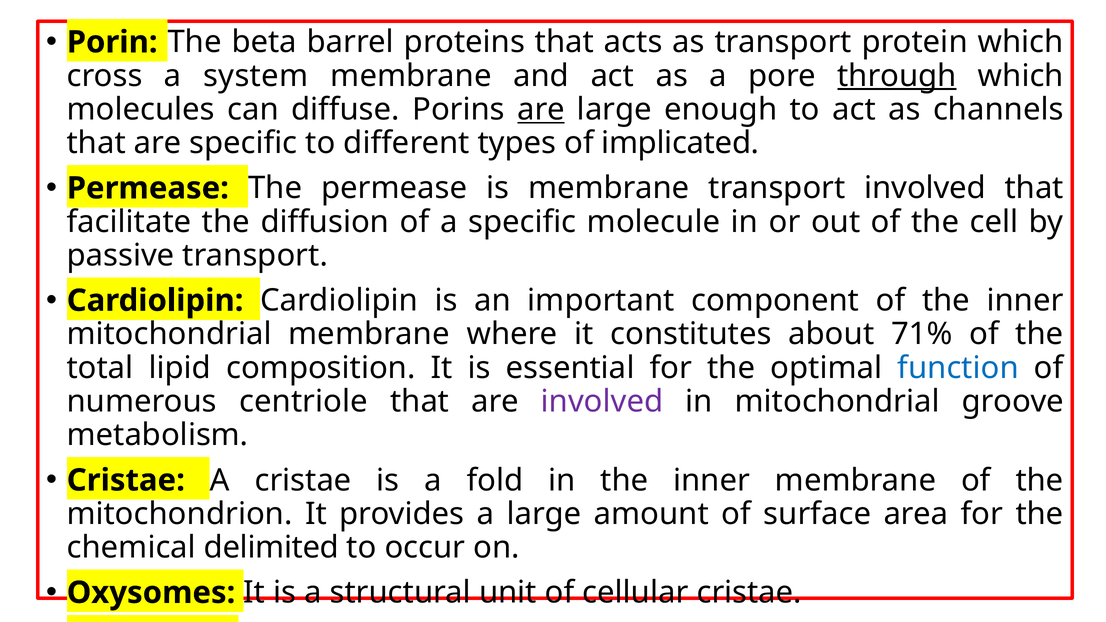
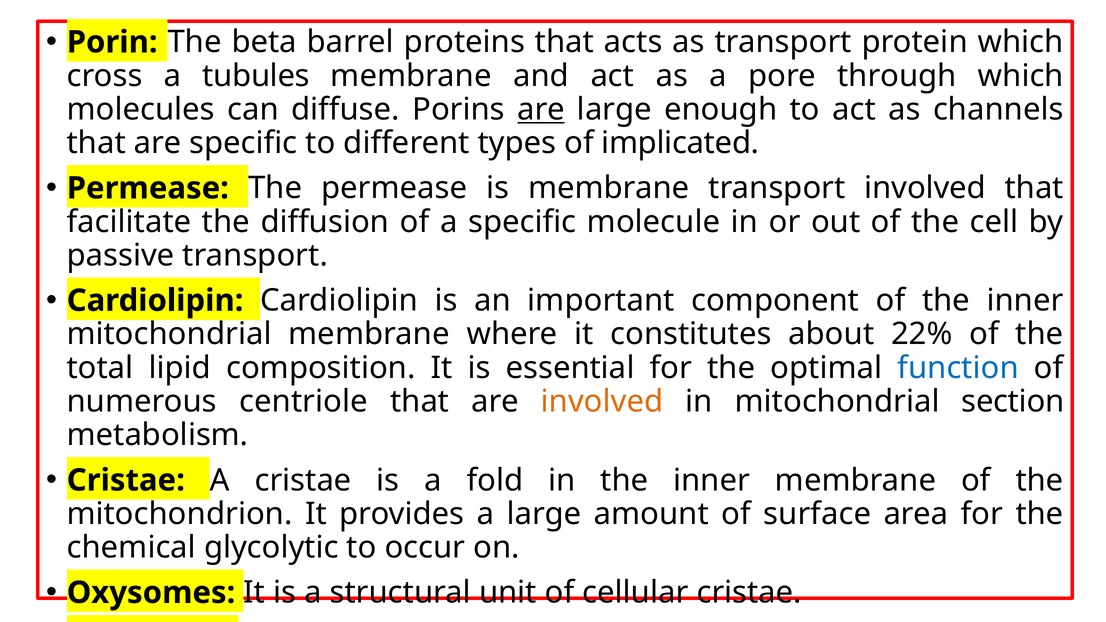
system: system -> tubules (256, 76)
through underline: present -> none (897, 76)
71%: 71% -> 22% (922, 334)
involved colour: purple -> orange (602, 402)
groove: groove -> section (1013, 402)
delimited: delimited -> glycolytic (271, 548)
